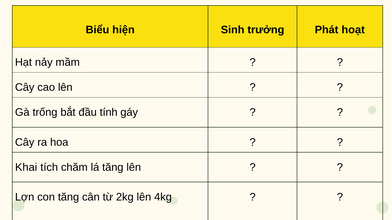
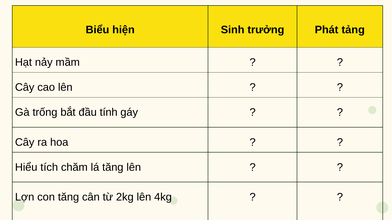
hoạt: hoạt -> tảng (353, 30)
Khai: Khai -> Hiểu (26, 168)
